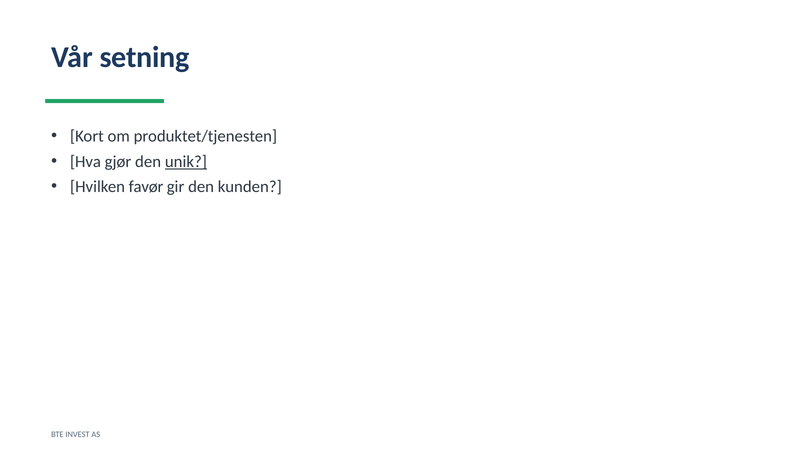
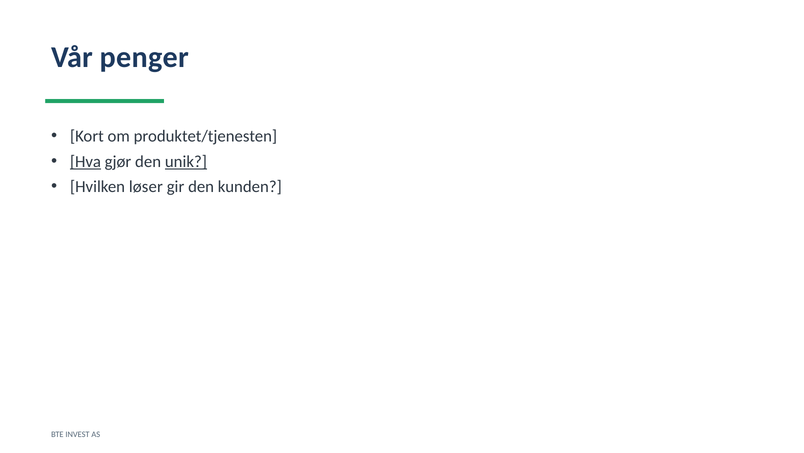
setning: setning -> penger (144, 57)
Hva underline: none -> present (86, 161)
favør: favør -> løser (146, 186)
